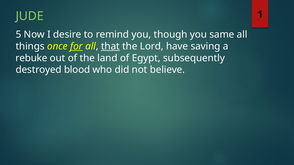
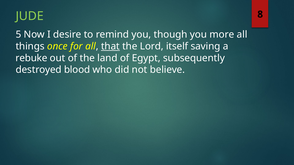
1: 1 -> 8 (260, 14)
same: same -> more (222, 35)
for underline: present -> none (76, 46)
have: have -> itself (177, 46)
